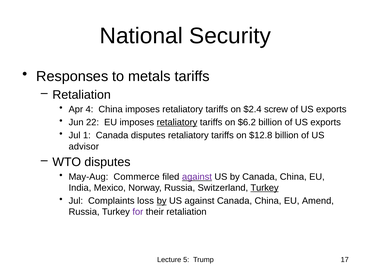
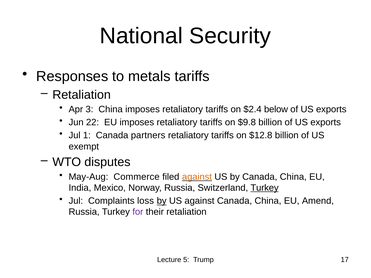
4: 4 -> 3 (89, 109)
screw: screw -> below (276, 109)
retaliatory underline: present -> none (177, 122)
$6.2: $6.2 -> $9.8 (247, 122)
Canada disputes: disputes -> partners (148, 135)
advisor: advisor -> exempt (84, 147)
against colour: purple -> orange (197, 177)
